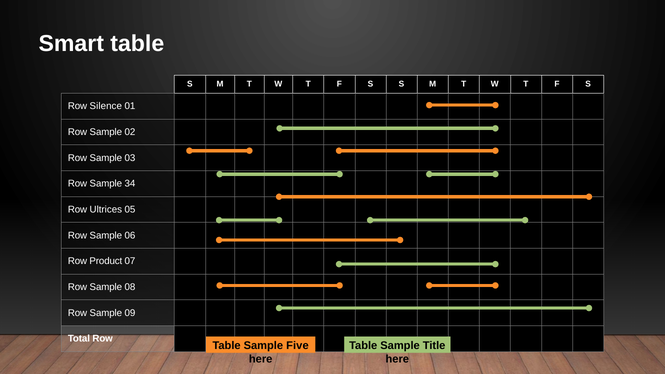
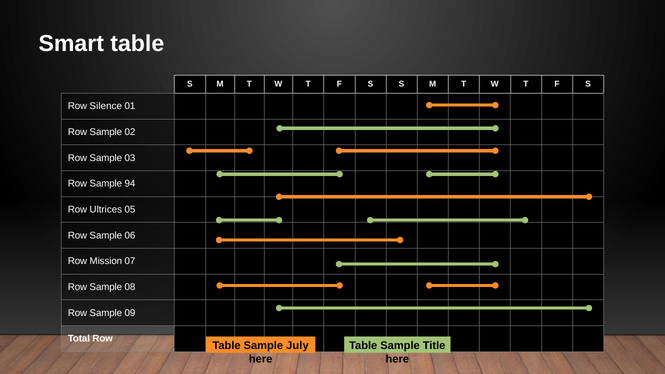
34: 34 -> 94 (130, 184)
Product: Product -> Mission (106, 261)
Five: Five -> July (297, 346)
